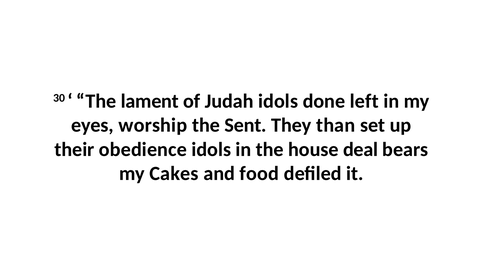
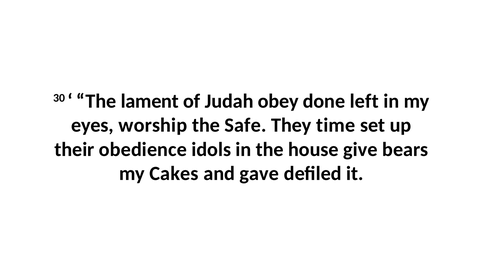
Judah idols: idols -> obey (278, 101)
Sent: Sent -> Safe (245, 125)
than: than -> time (336, 125)
deal: deal -> give (360, 149)
food: food -> gave (259, 173)
